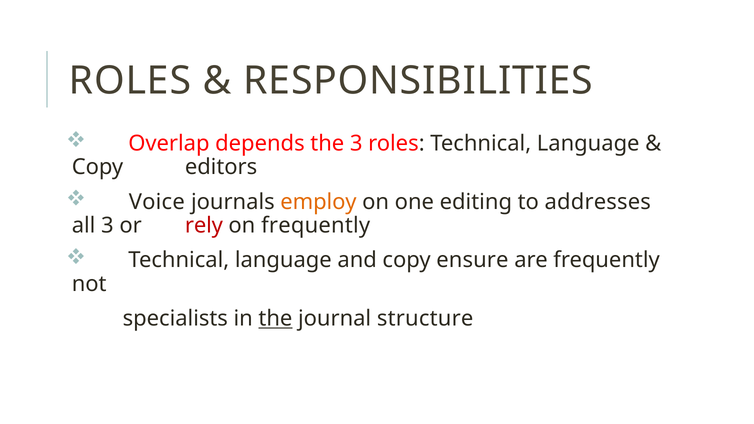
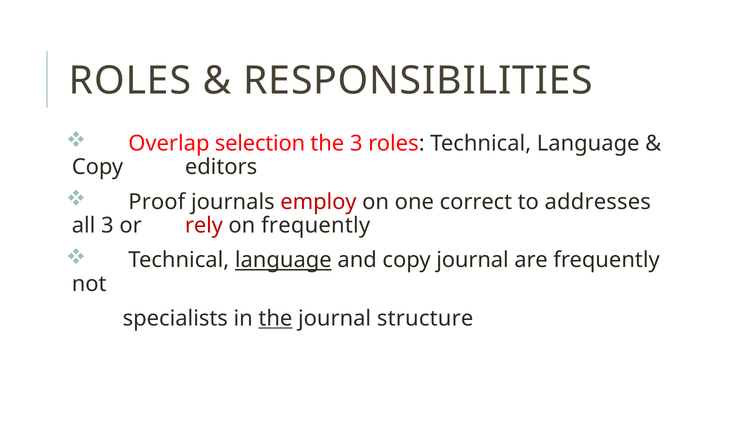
depends: depends -> selection (260, 143)
Voice: Voice -> Proof (157, 202)
employ colour: orange -> red (318, 202)
editing: editing -> correct (476, 202)
language underline: none -> present (283, 260)
copy ensure: ensure -> journal (473, 260)
